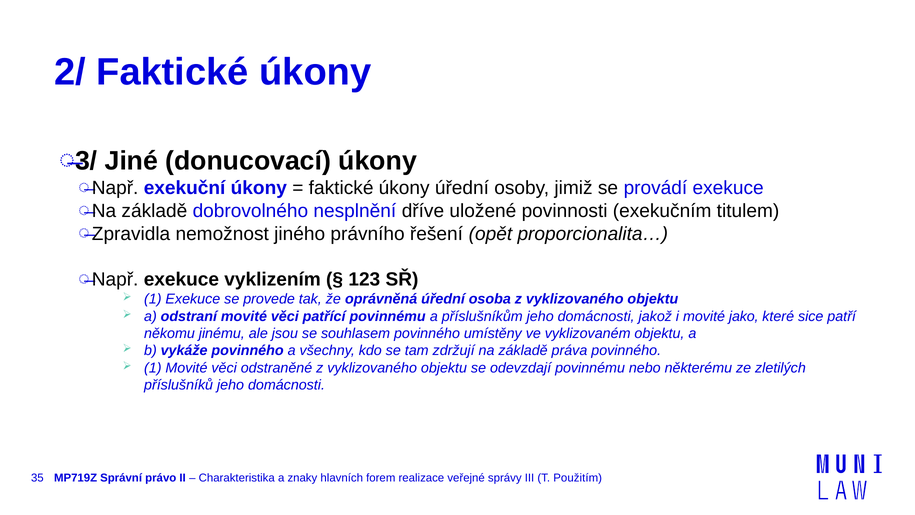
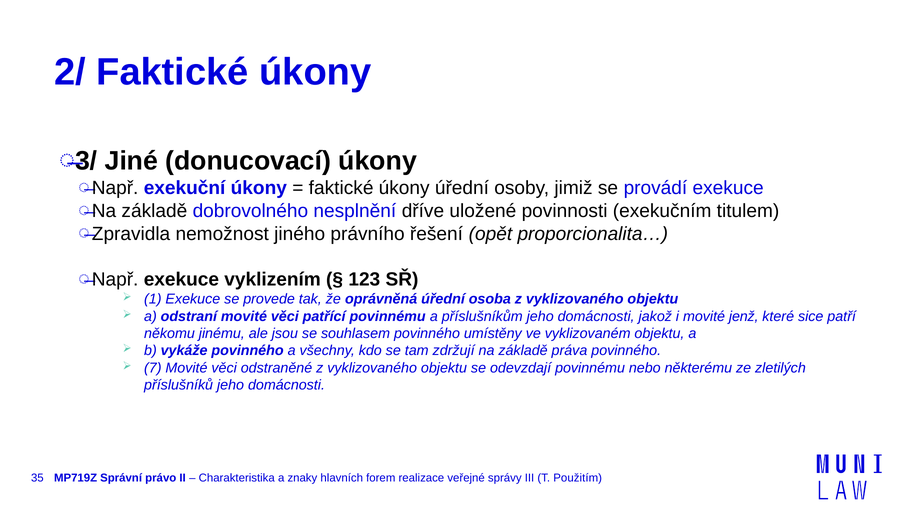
jako: jako -> jenž (744, 316)
1: 1 -> 7 (153, 368)
